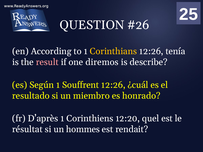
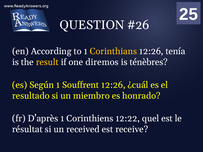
result colour: pink -> yellow (47, 62)
describe: describe -> ténèbres (149, 62)
12:20: 12:20 -> 12:22 (128, 119)
hommes: hommes -> received (83, 130)
rendait: rendait -> receive (132, 130)
